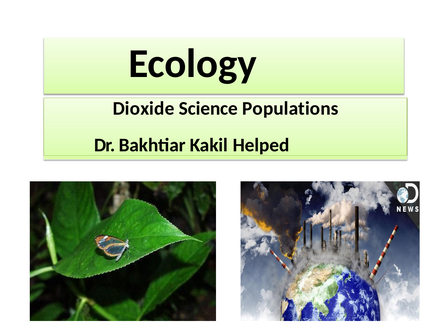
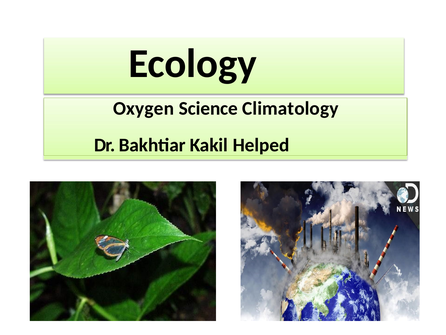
Dioxide: Dioxide -> Oxygen (144, 108)
Populations: Populations -> Climatology (290, 108)
